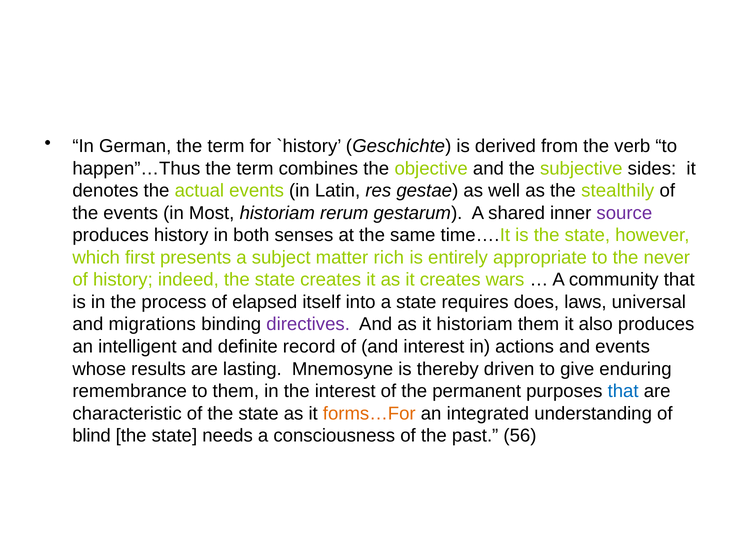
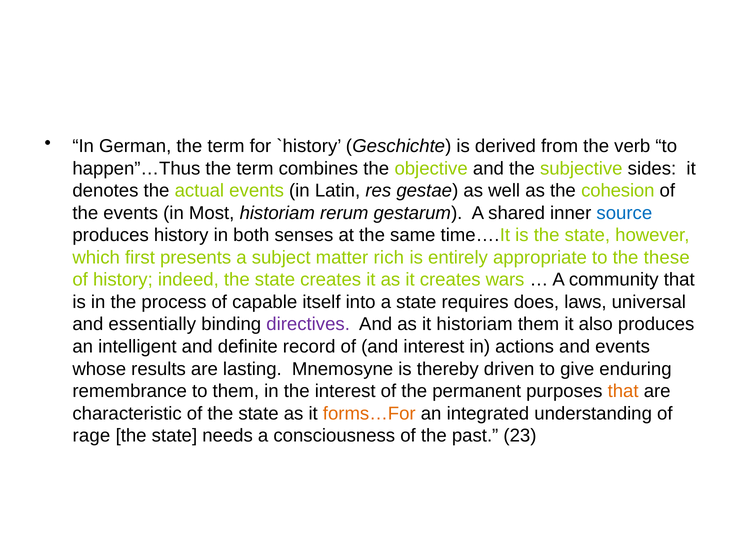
stealthily: stealthily -> cohesion (618, 191)
source colour: purple -> blue (624, 213)
never: never -> these (667, 258)
elapsed: elapsed -> capable (265, 302)
migrations: migrations -> essentially (152, 325)
that colour: blue -> orange (623, 391)
blind: blind -> rage (91, 436)
56: 56 -> 23 (520, 436)
